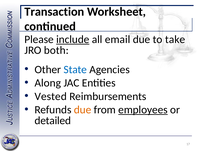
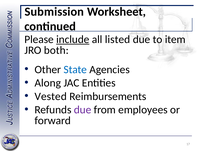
Transaction: Transaction -> Submission (54, 12)
email: email -> listed (118, 40)
take: take -> item (175, 40)
due colour: orange -> purple (83, 110)
employees underline: present -> none (143, 110)
detailed: detailed -> forward (53, 121)
